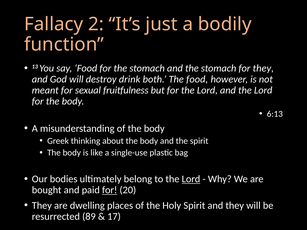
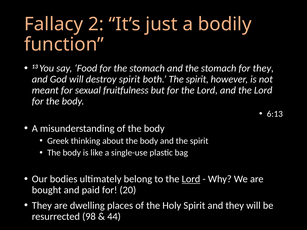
destroy drink: drink -> spirit (130, 79)
both The food: food -> spirit (197, 79)
for underline: present -> none (110, 190)
89: 89 -> 98 (89, 217)
17: 17 -> 44 (114, 217)
